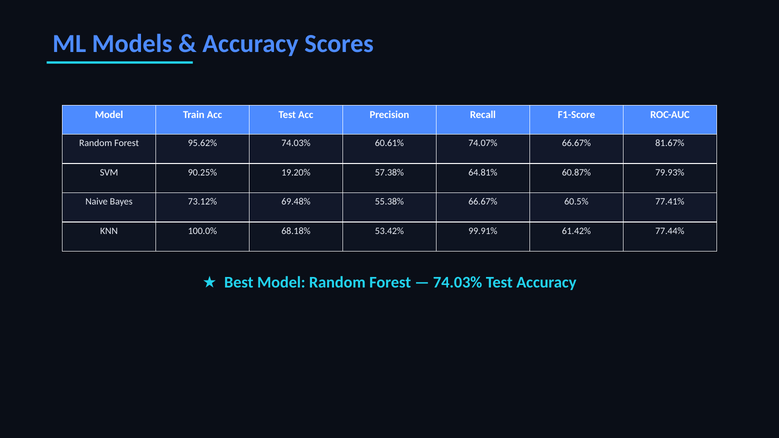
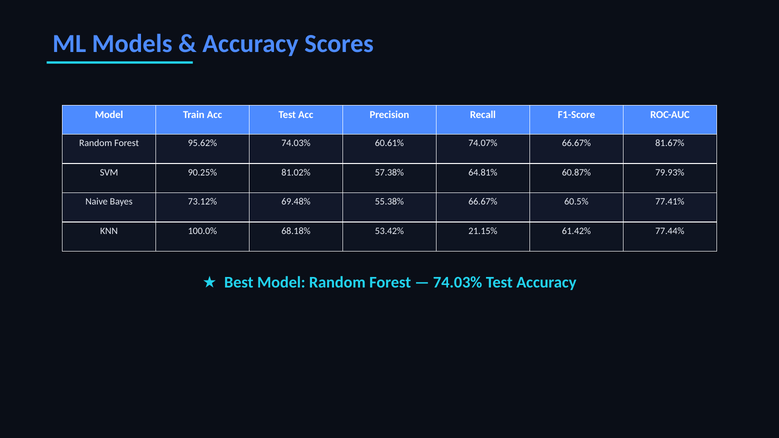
19.20%: 19.20% -> 81.02% (296, 173)
99.91%: 99.91% -> 21.15% (483, 231)
